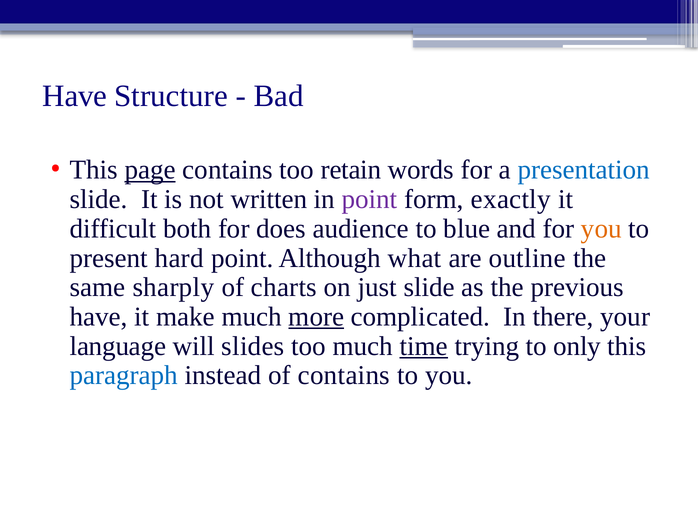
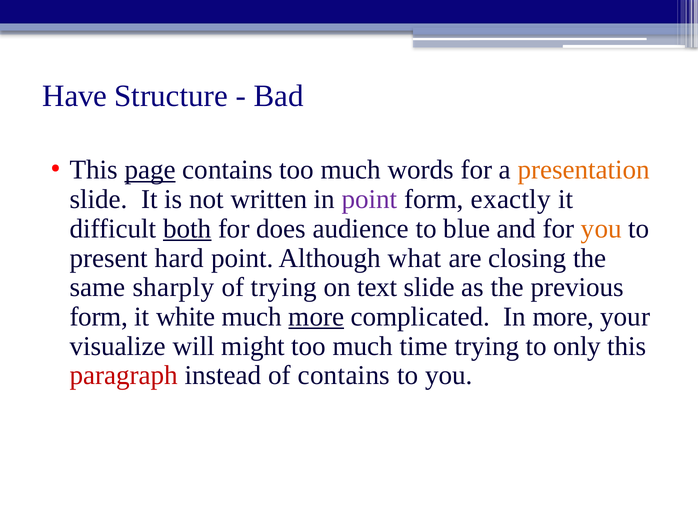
contains too retain: retain -> much (351, 170)
presentation colour: blue -> orange (584, 170)
both underline: none -> present (187, 228)
outline: outline -> closing (527, 258)
of charts: charts -> trying (284, 287)
just: just -> text (377, 287)
have: have -> form (99, 316)
make: make -> white (186, 316)
In there: there -> more (563, 316)
language: language -> visualize (118, 346)
slides: slides -> might (253, 346)
time underline: present -> none (424, 346)
paragraph colour: blue -> red (124, 375)
